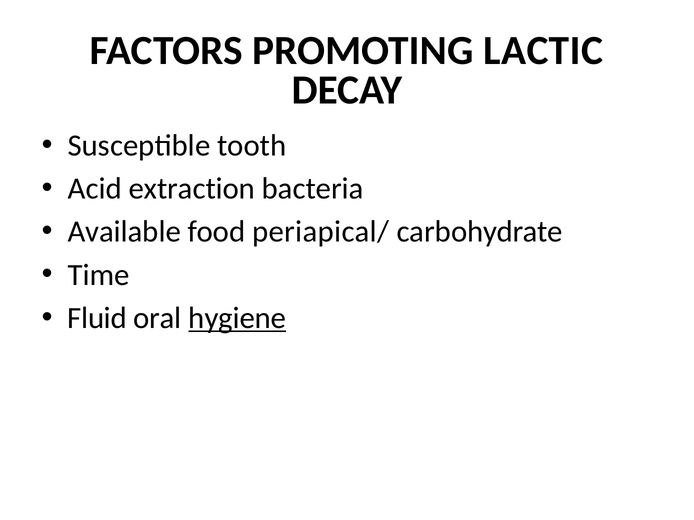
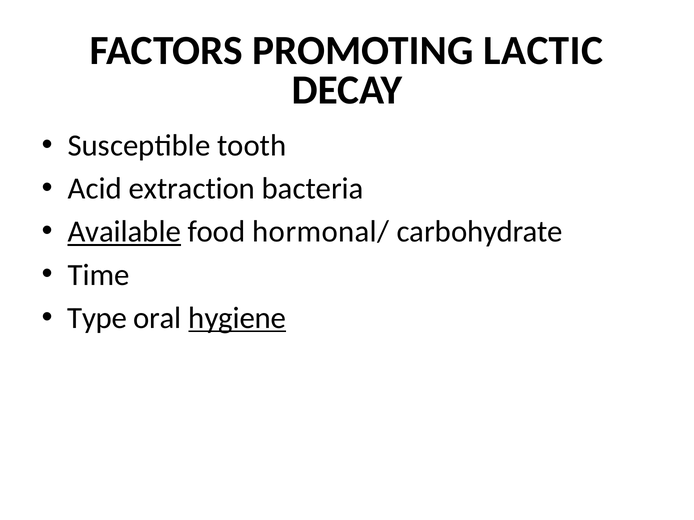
Available underline: none -> present (124, 232)
periapical/: periapical/ -> hormonal/ (321, 232)
Fluid: Fluid -> Type (97, 318)
